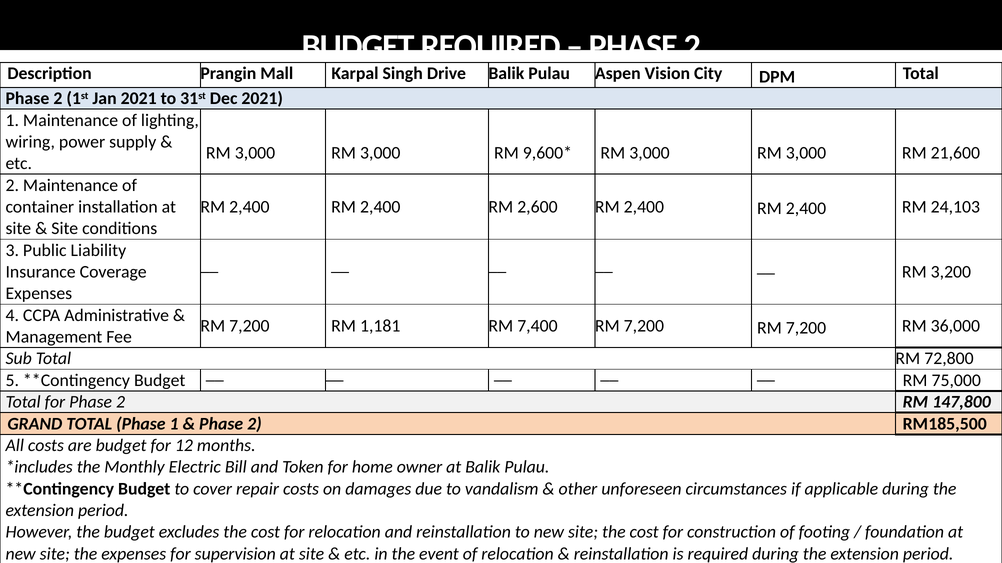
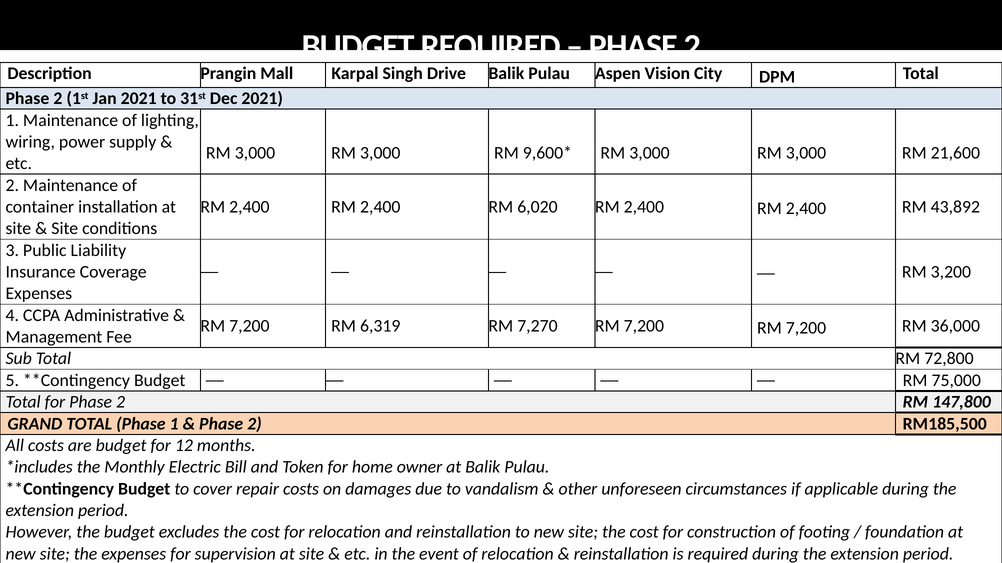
2,600: 2,600 -> 6,020 (537, 207)
24,103: 24,103 -> 43,892 (955, 207)
1,181: 1,181 -> 6,319 (380, 326)
7,400: 7,400 -> 7,270 (537, 326)
